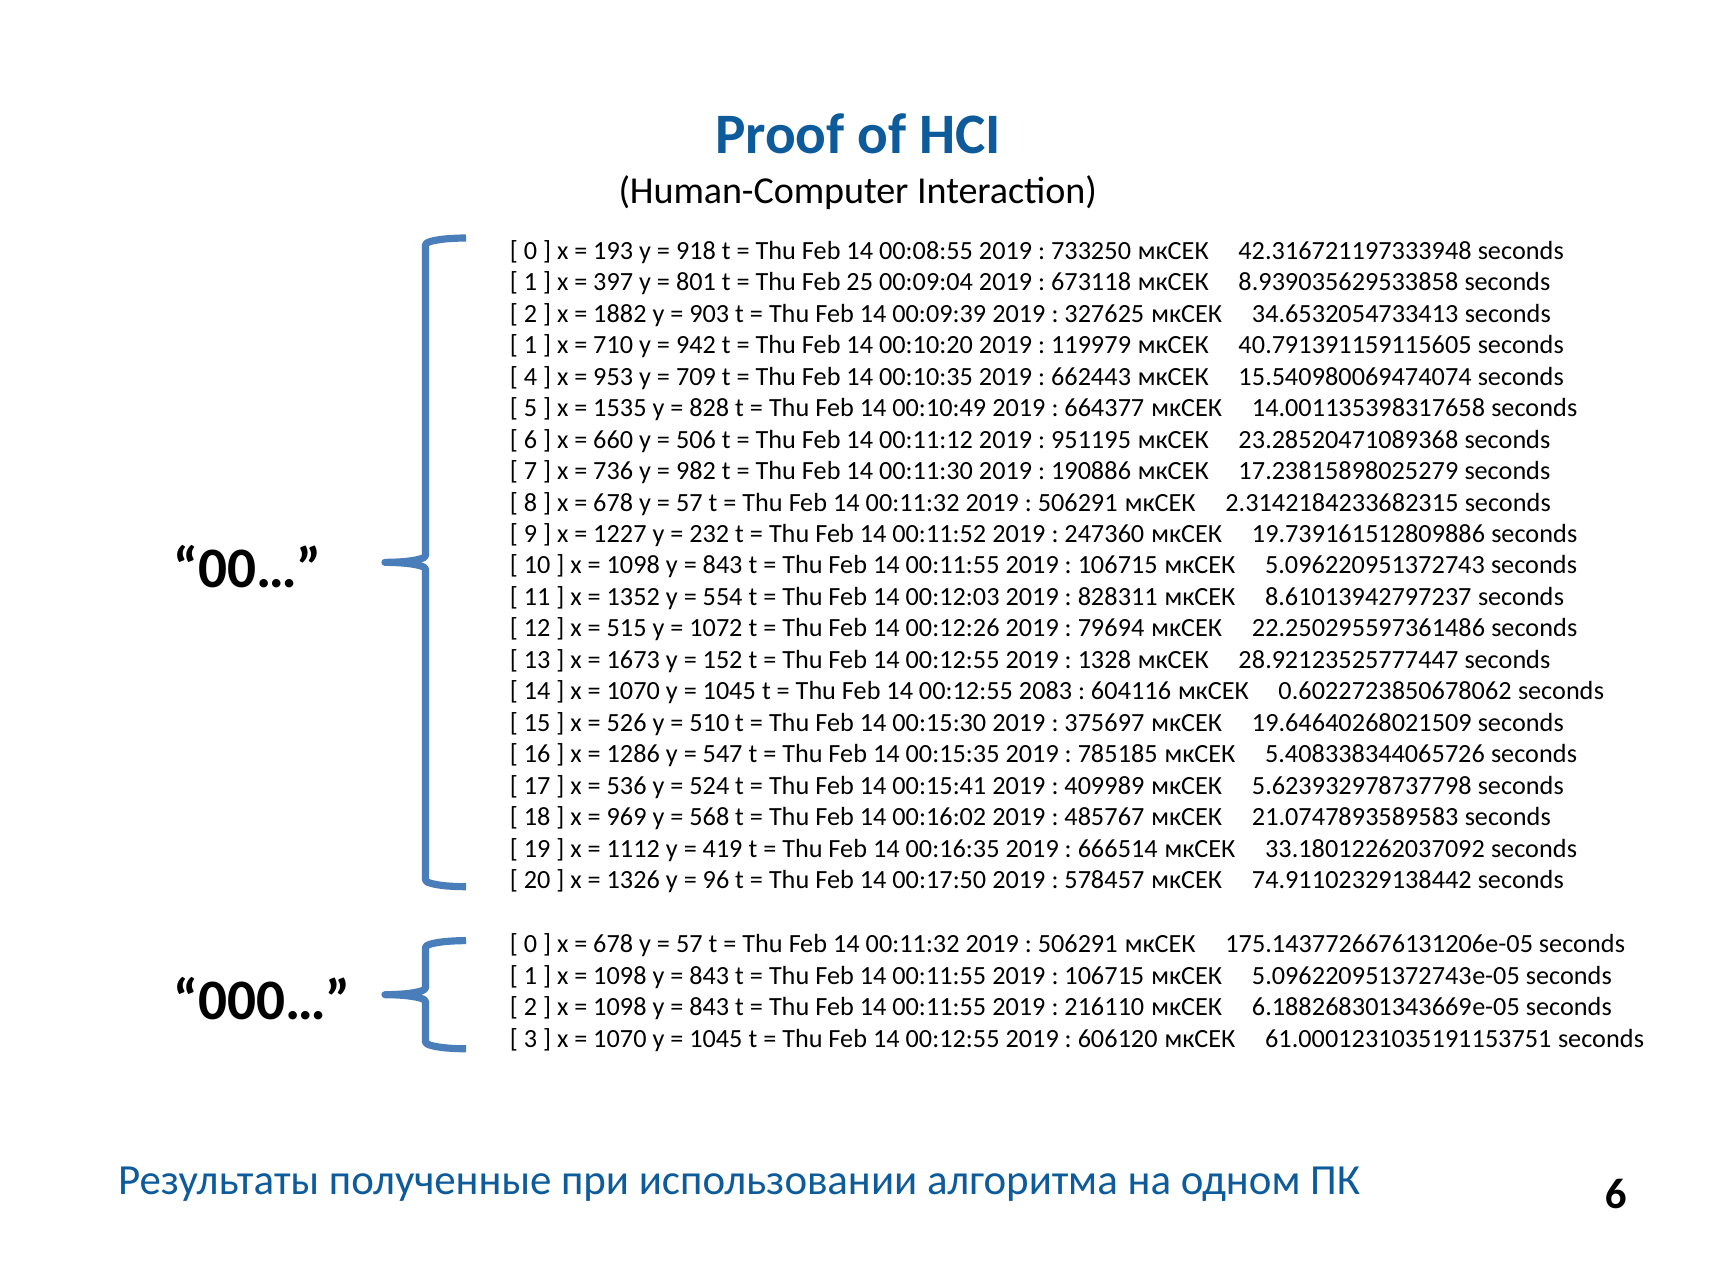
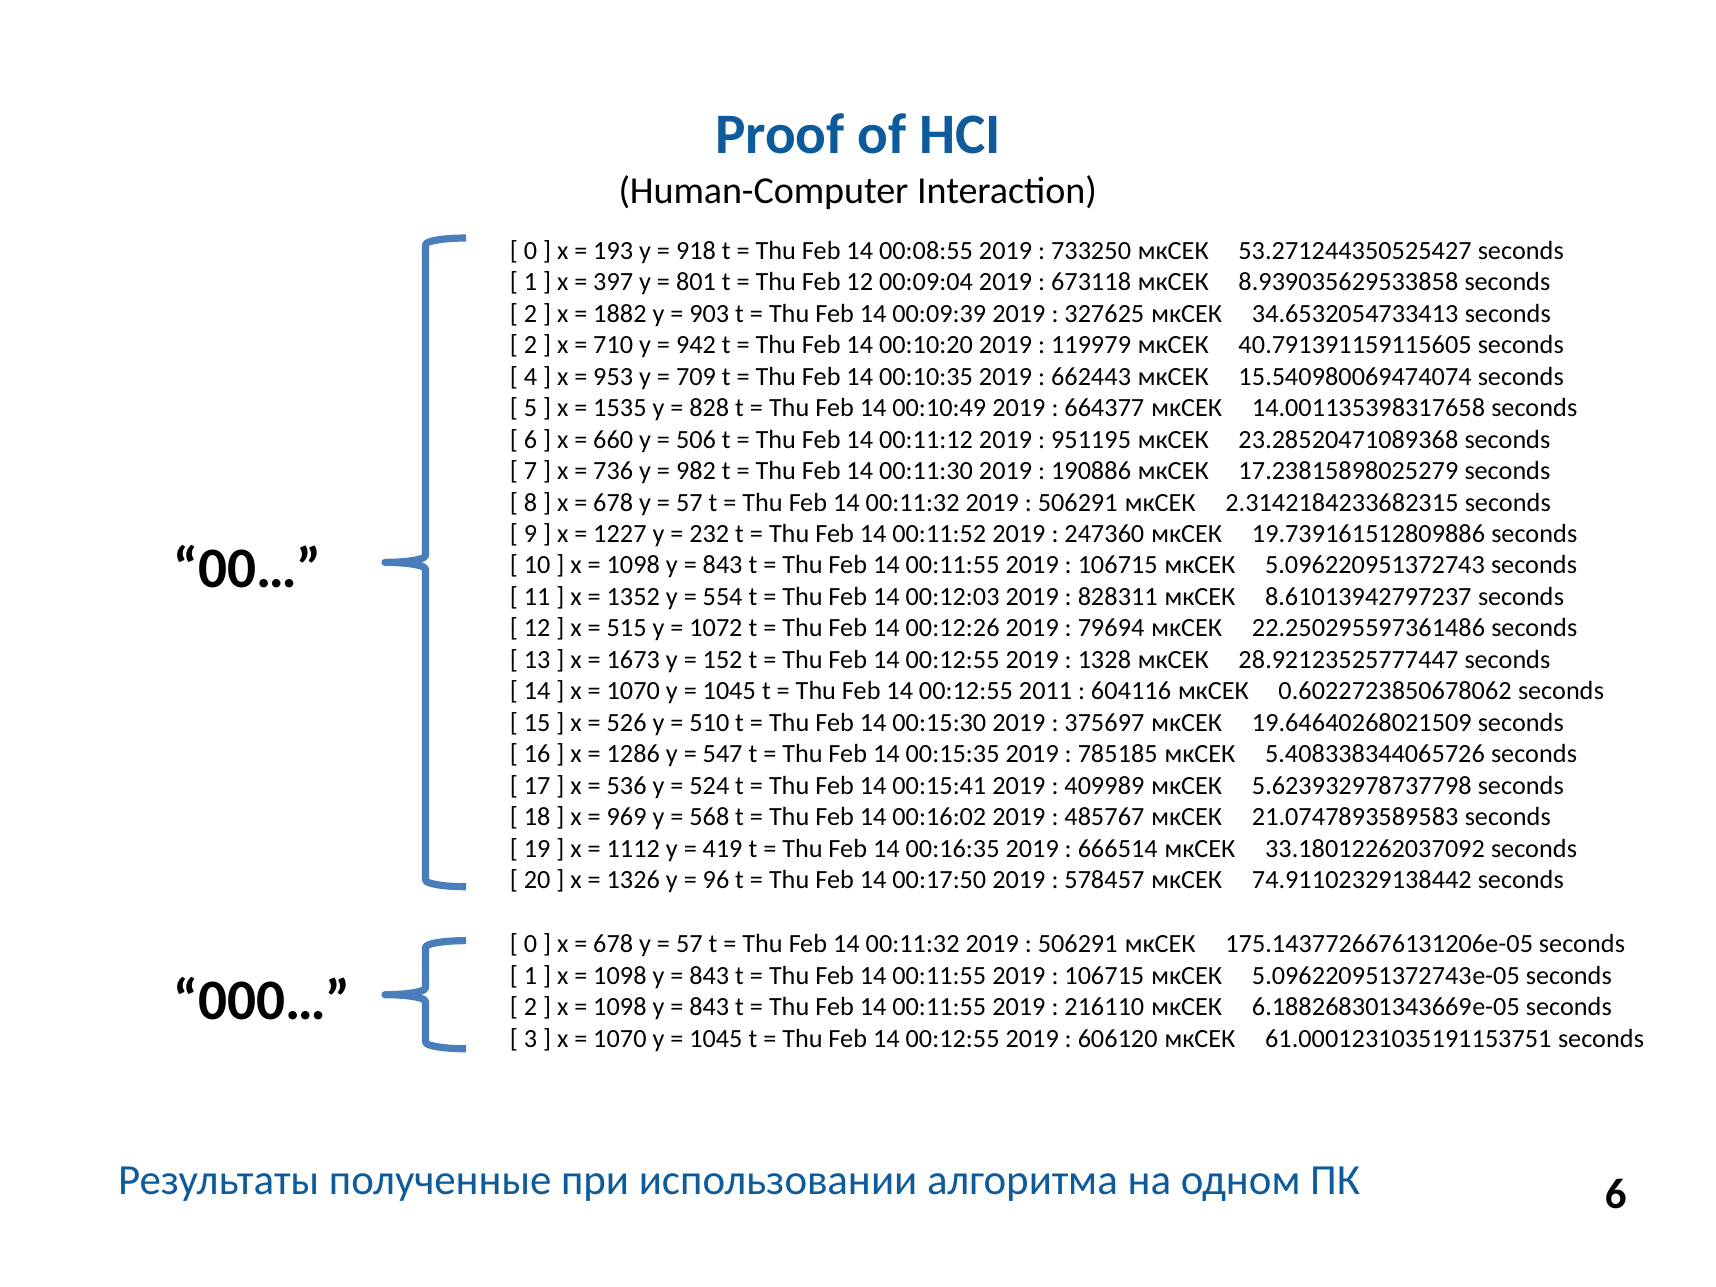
42.316721197333948: 42.316721197333948 -> 53.271244350525427 (1355, 251)
Feb 25: 25 -> 12 (860, 282)
1: 1 -> 2 (531, 345)
2083: 2083 -> 2011 (1046, 691)
